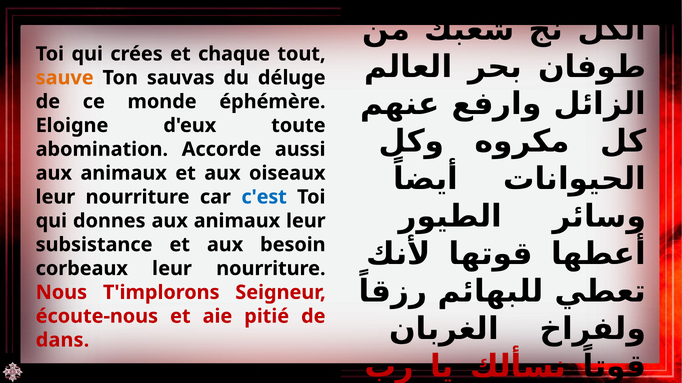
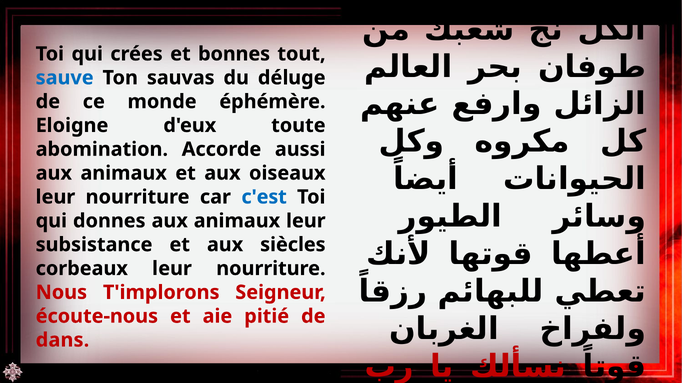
chaque: chaque -> bonnes (234, 54)
sauve colour: orange -> blue (65, 78)
besoin: besoin -> siècles (293, 245)
